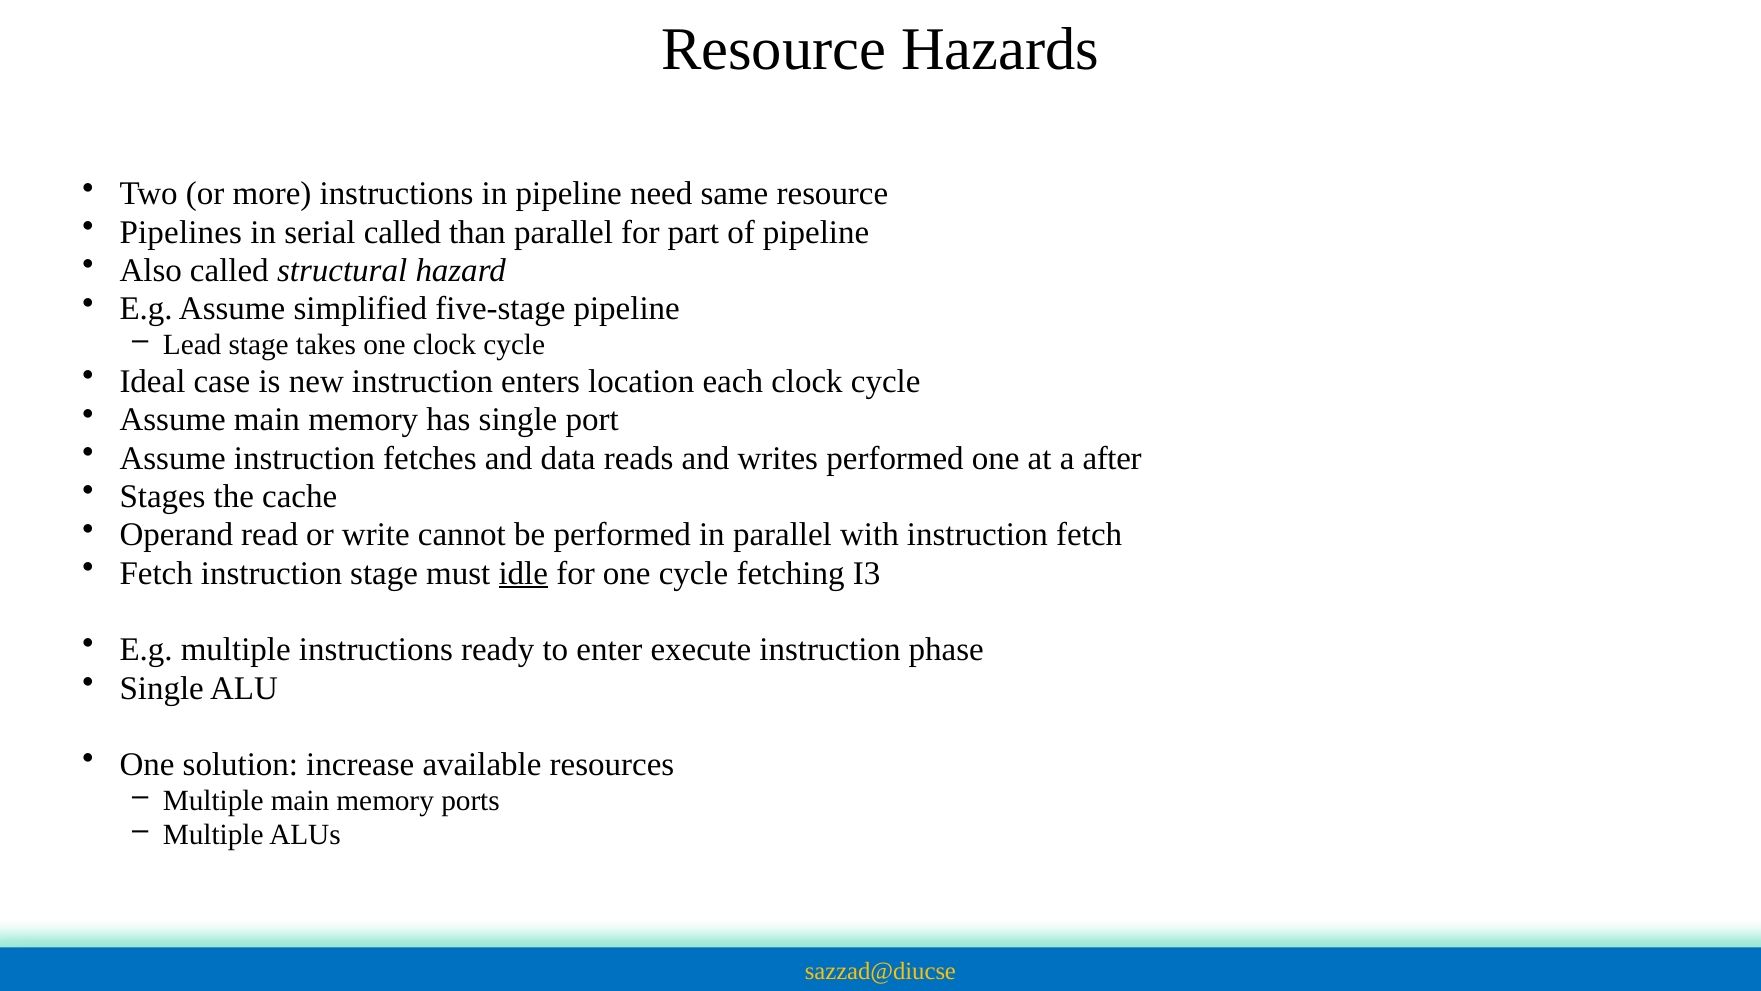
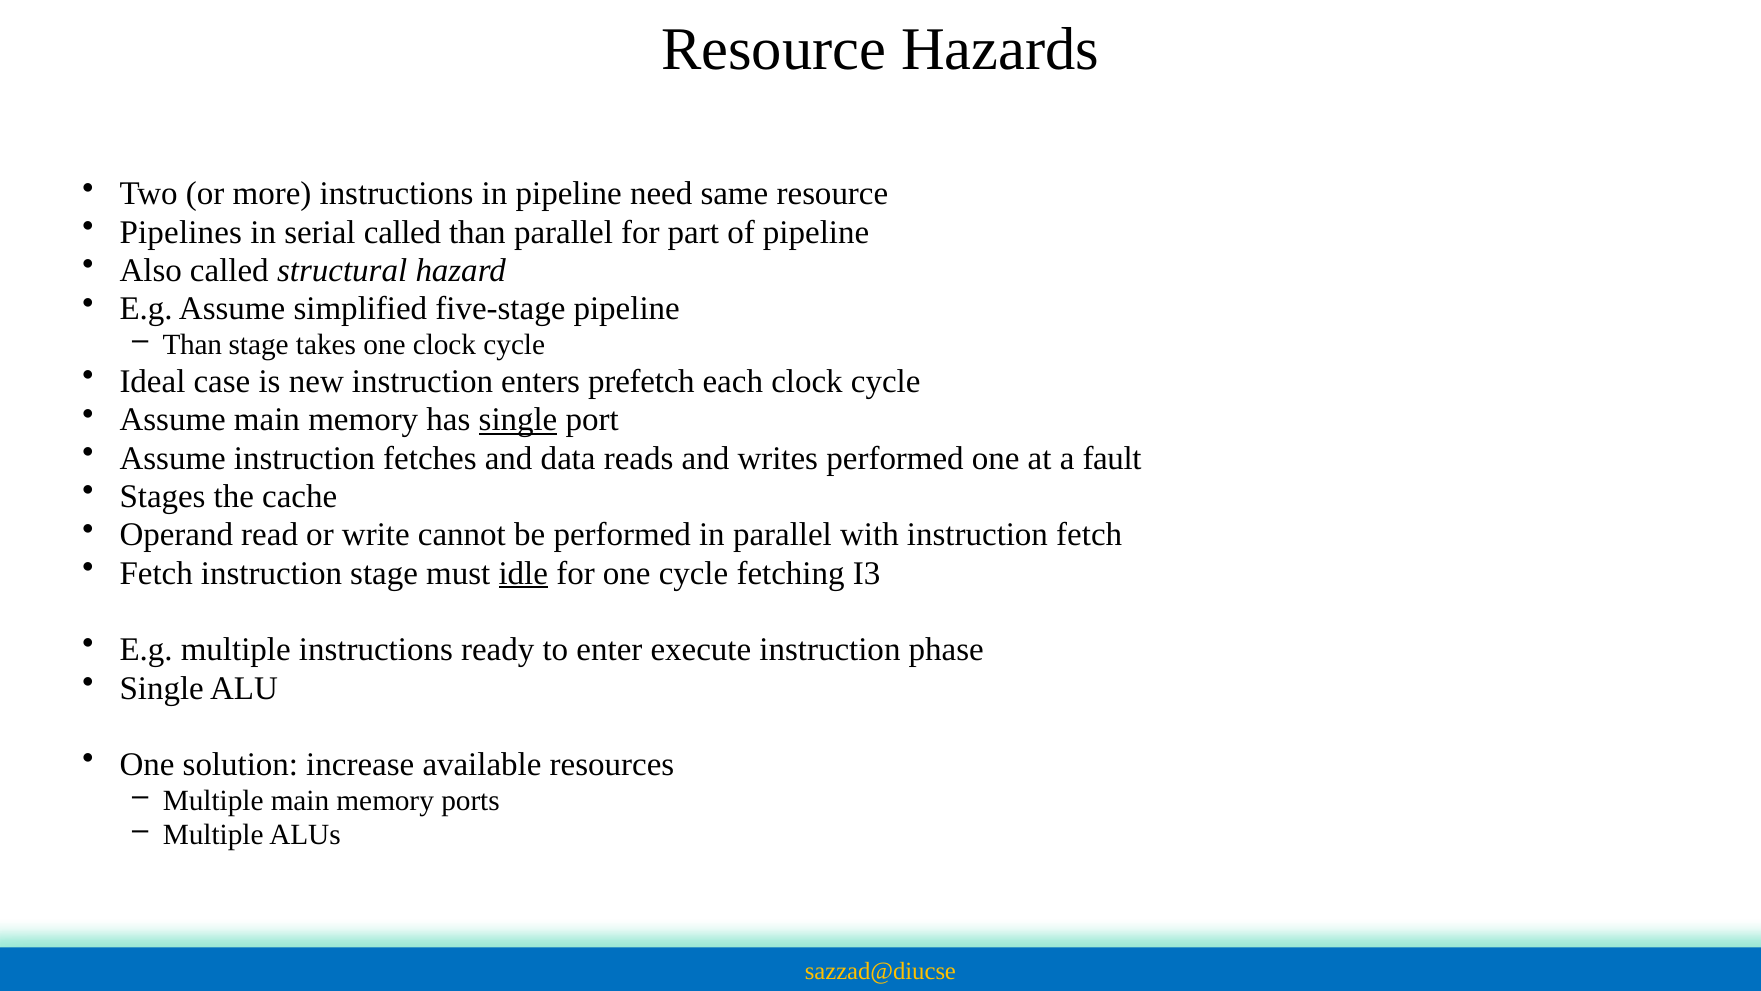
Lead: Lead -> Than (192, 345)
location: location -> prefetch (641, 381)
single underline: none -> present (518, 420)
after: after -> fault (1112, 458)
